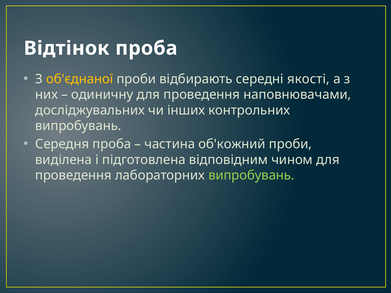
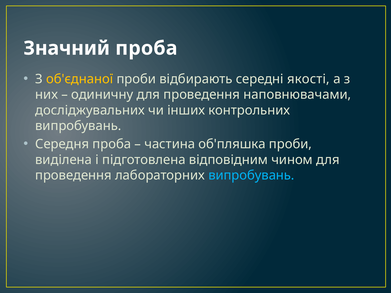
Відтінок: Відтінок -> Значний (67, 48)
об'кожний: об'кожний -> об'пляшка (232, 144)
випробувань colour: light green -> light blue (251, 176)
